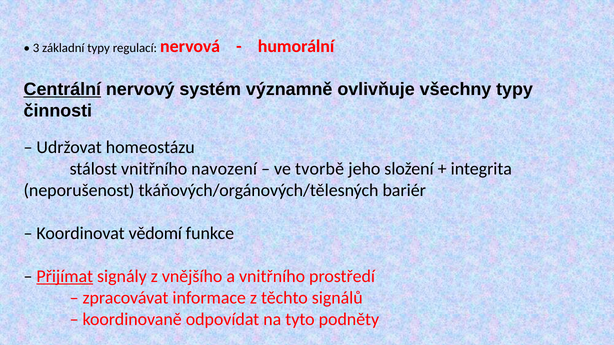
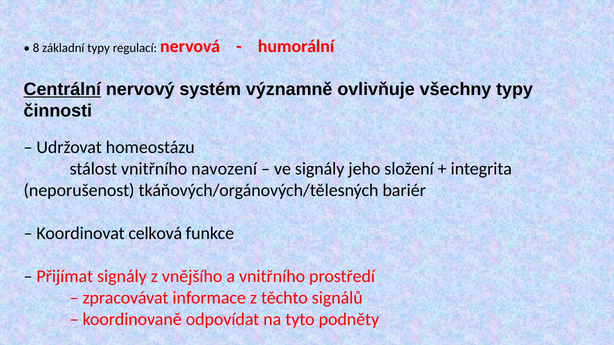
3: 3 -> 8 (36, 48)
ve tvorbě: tvorbě -> signály (320, 169)
vědomí: vědomí -> celková (155, 234)
Přijímat underline: present -> none (65, 277)
